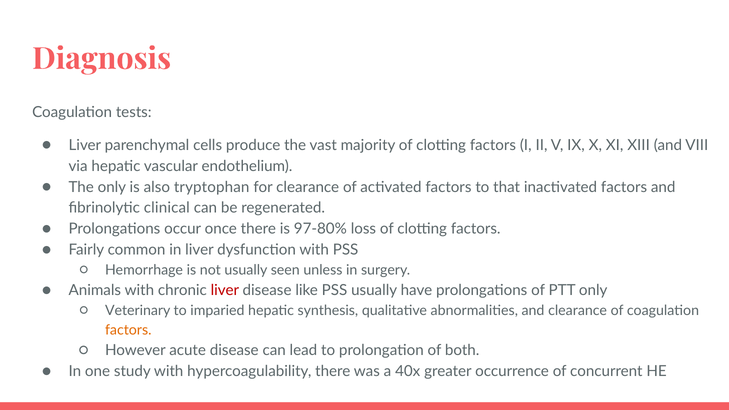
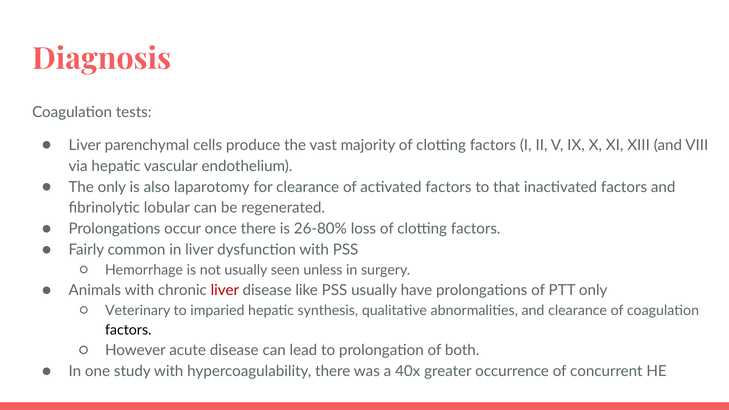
tryptophan: tryptophan -> laparotomy (212, 187)
clinical: clinical -> lobular (167, 208)
97-80%: 97-80% -> 26-80% (320, 229)
factors colour: orange -> black (128, 330)
